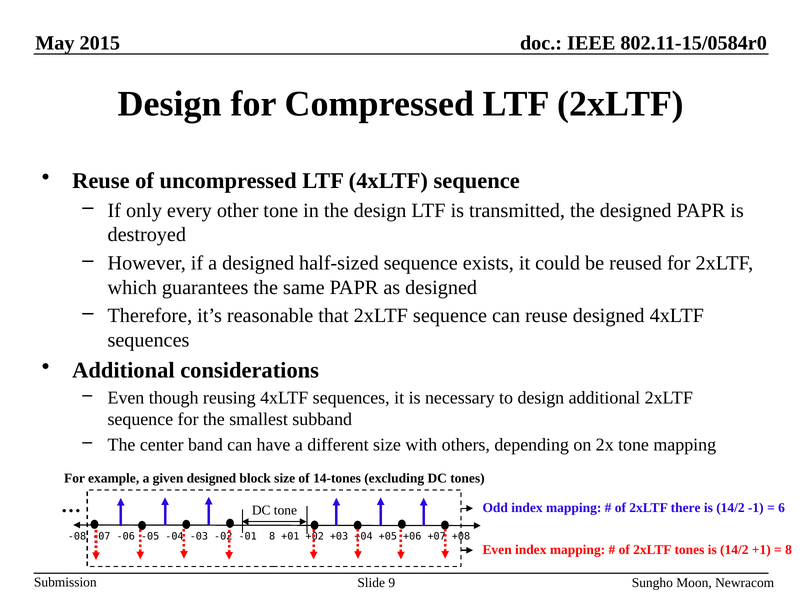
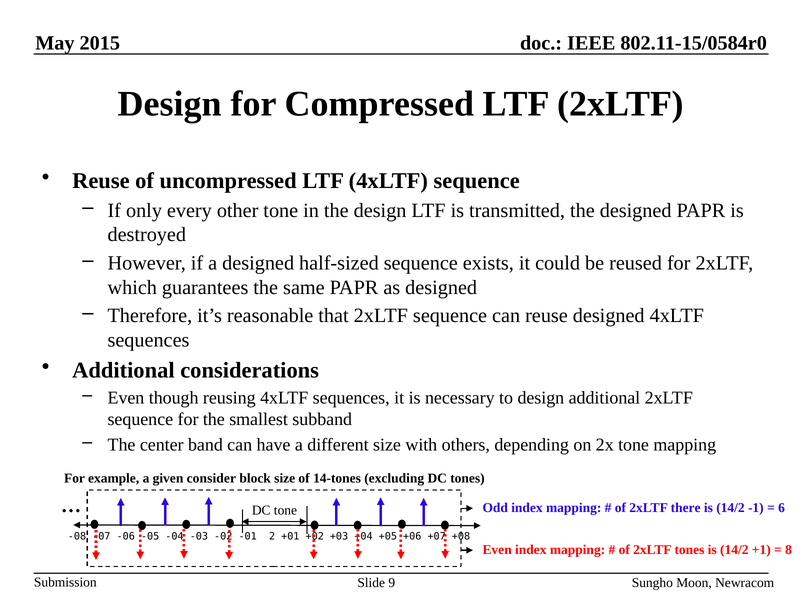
given designed: designed -> consider (211, 478)
-01 8: 8 -> 2 (272, 536)
